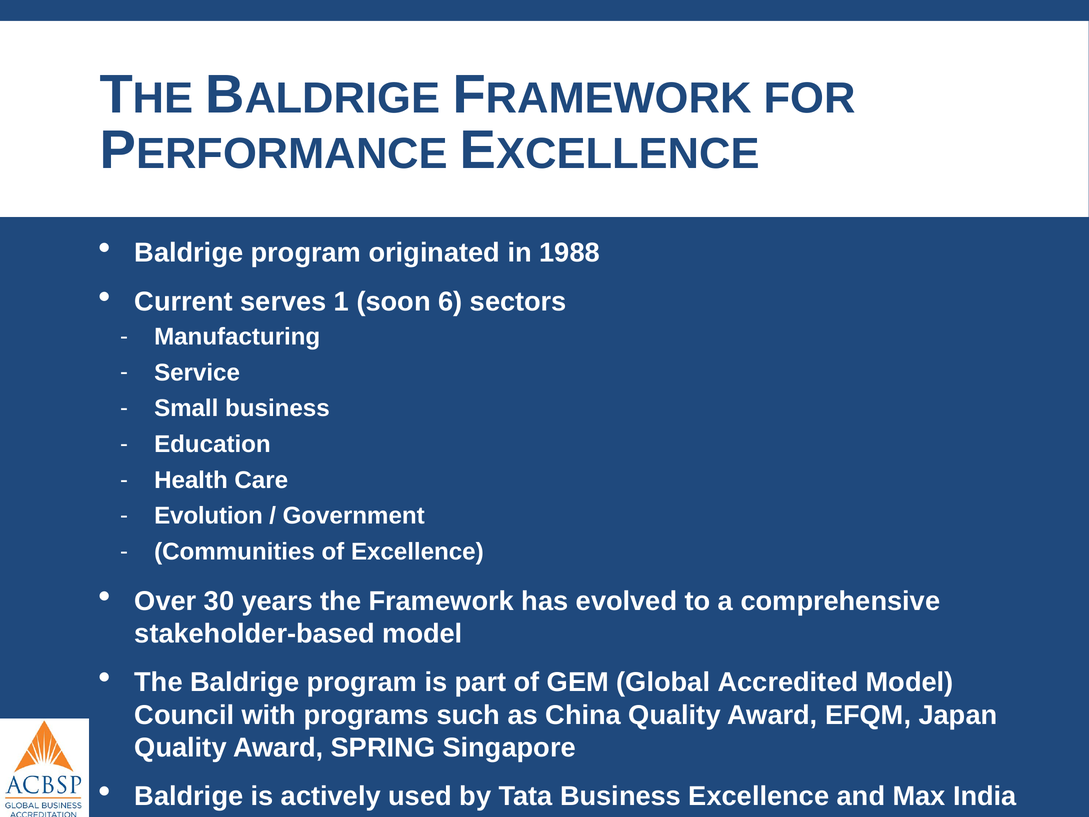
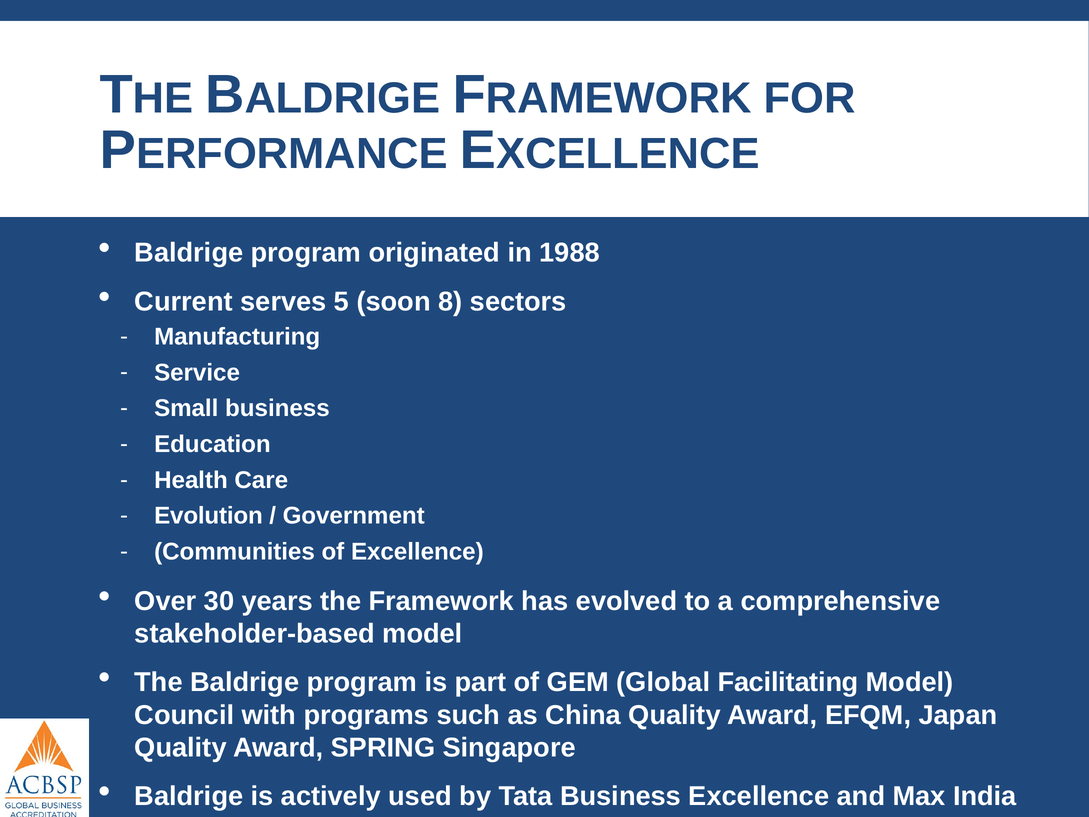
1: 1 -> 5 (342, 301)
6: 6 -> 8 (450, 301)
Accredited: Accredited -> Facilitating (788, 682)
